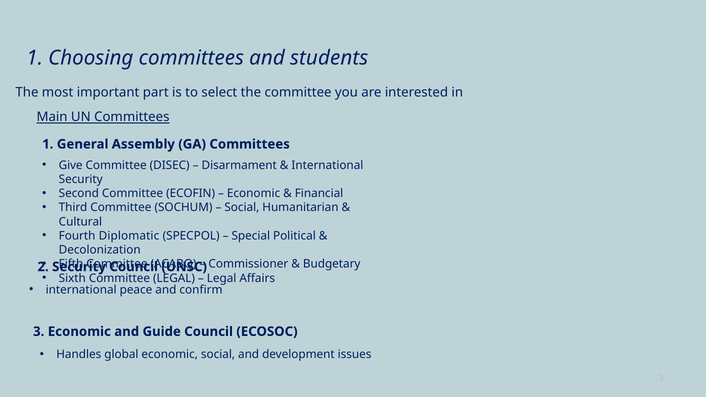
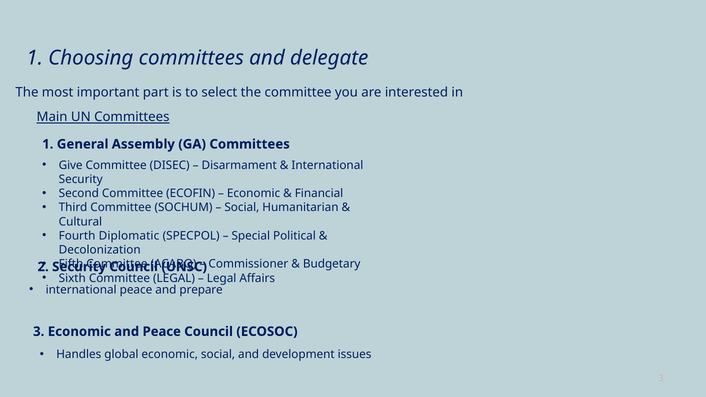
students: students -> delegate (329, 58)
confirm: confirm -> prepare (201, 290)
and Guide: Guide -> Peace (162, 332)
